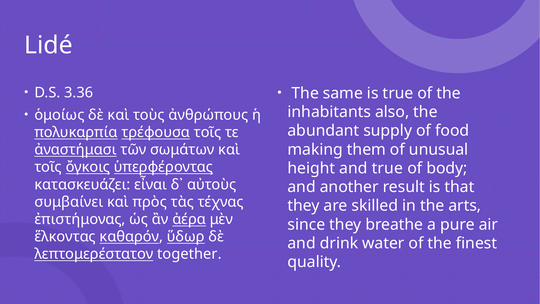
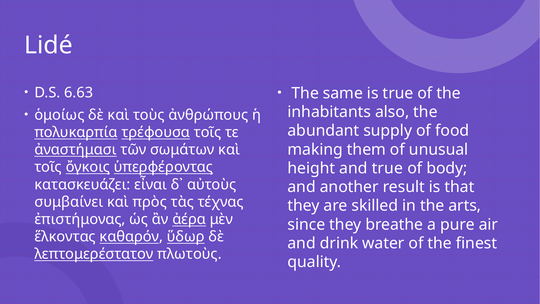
3.36: 3.36 -> 6.63 (79, 93)
together: together -> πλωτοὺς (189, 254)
